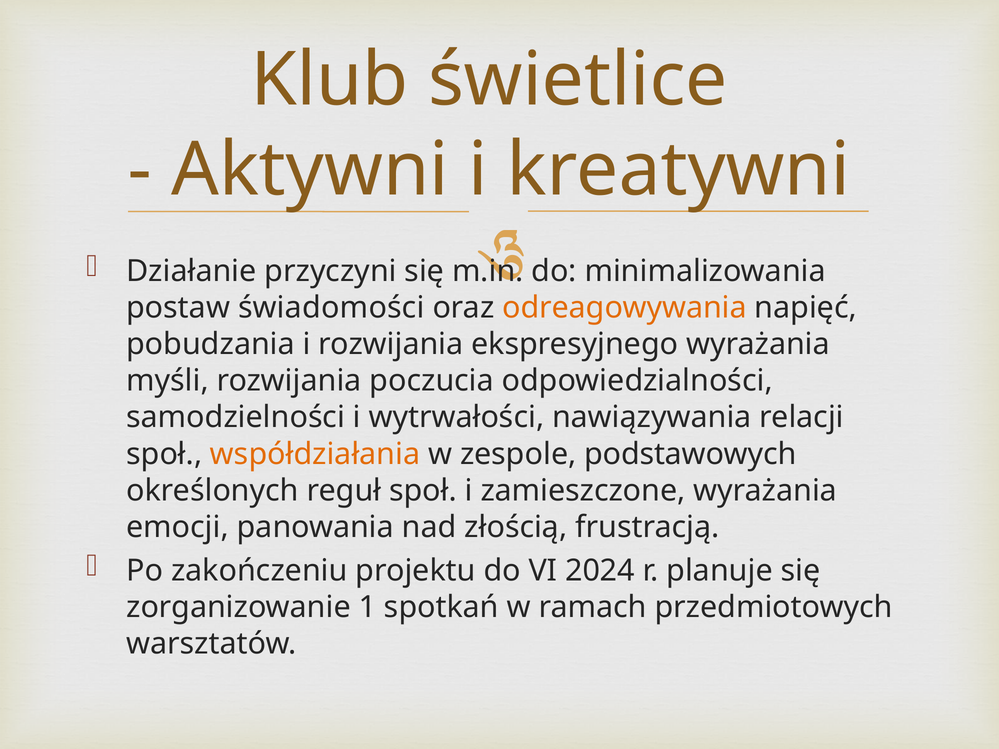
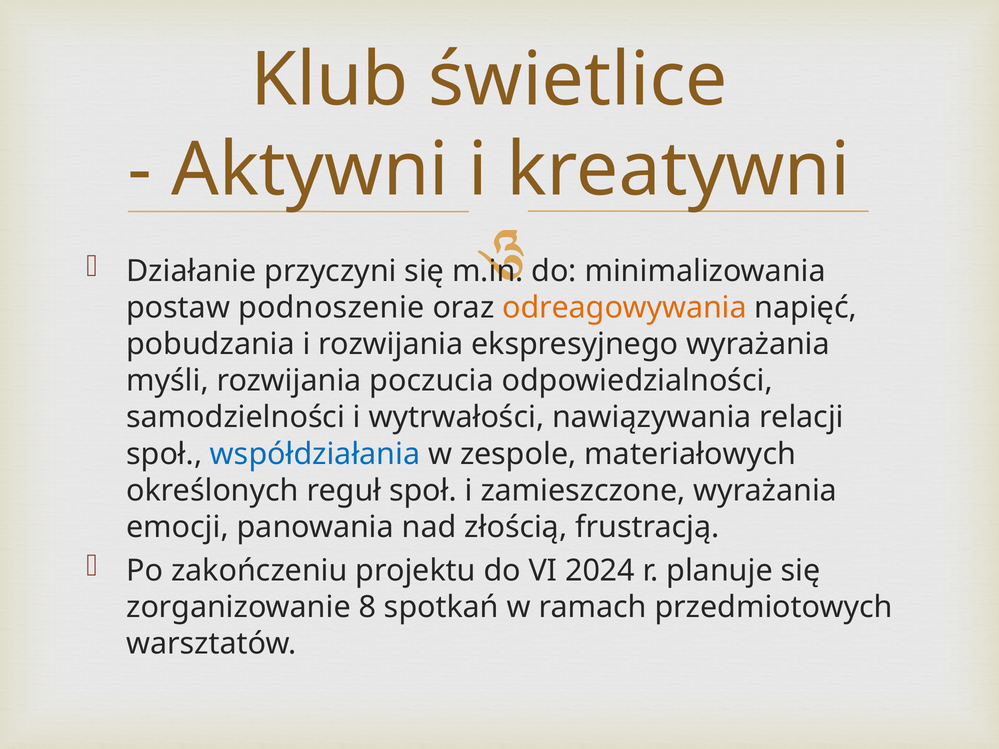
świadomości: świadomości -> podnoszenie (331, 308)
współdziałania colour: orange -> blue (315, 454)
podstawowych: podstawowych -> materiałowych (690, 454)
1: 1 -> 8 (367, 607)
